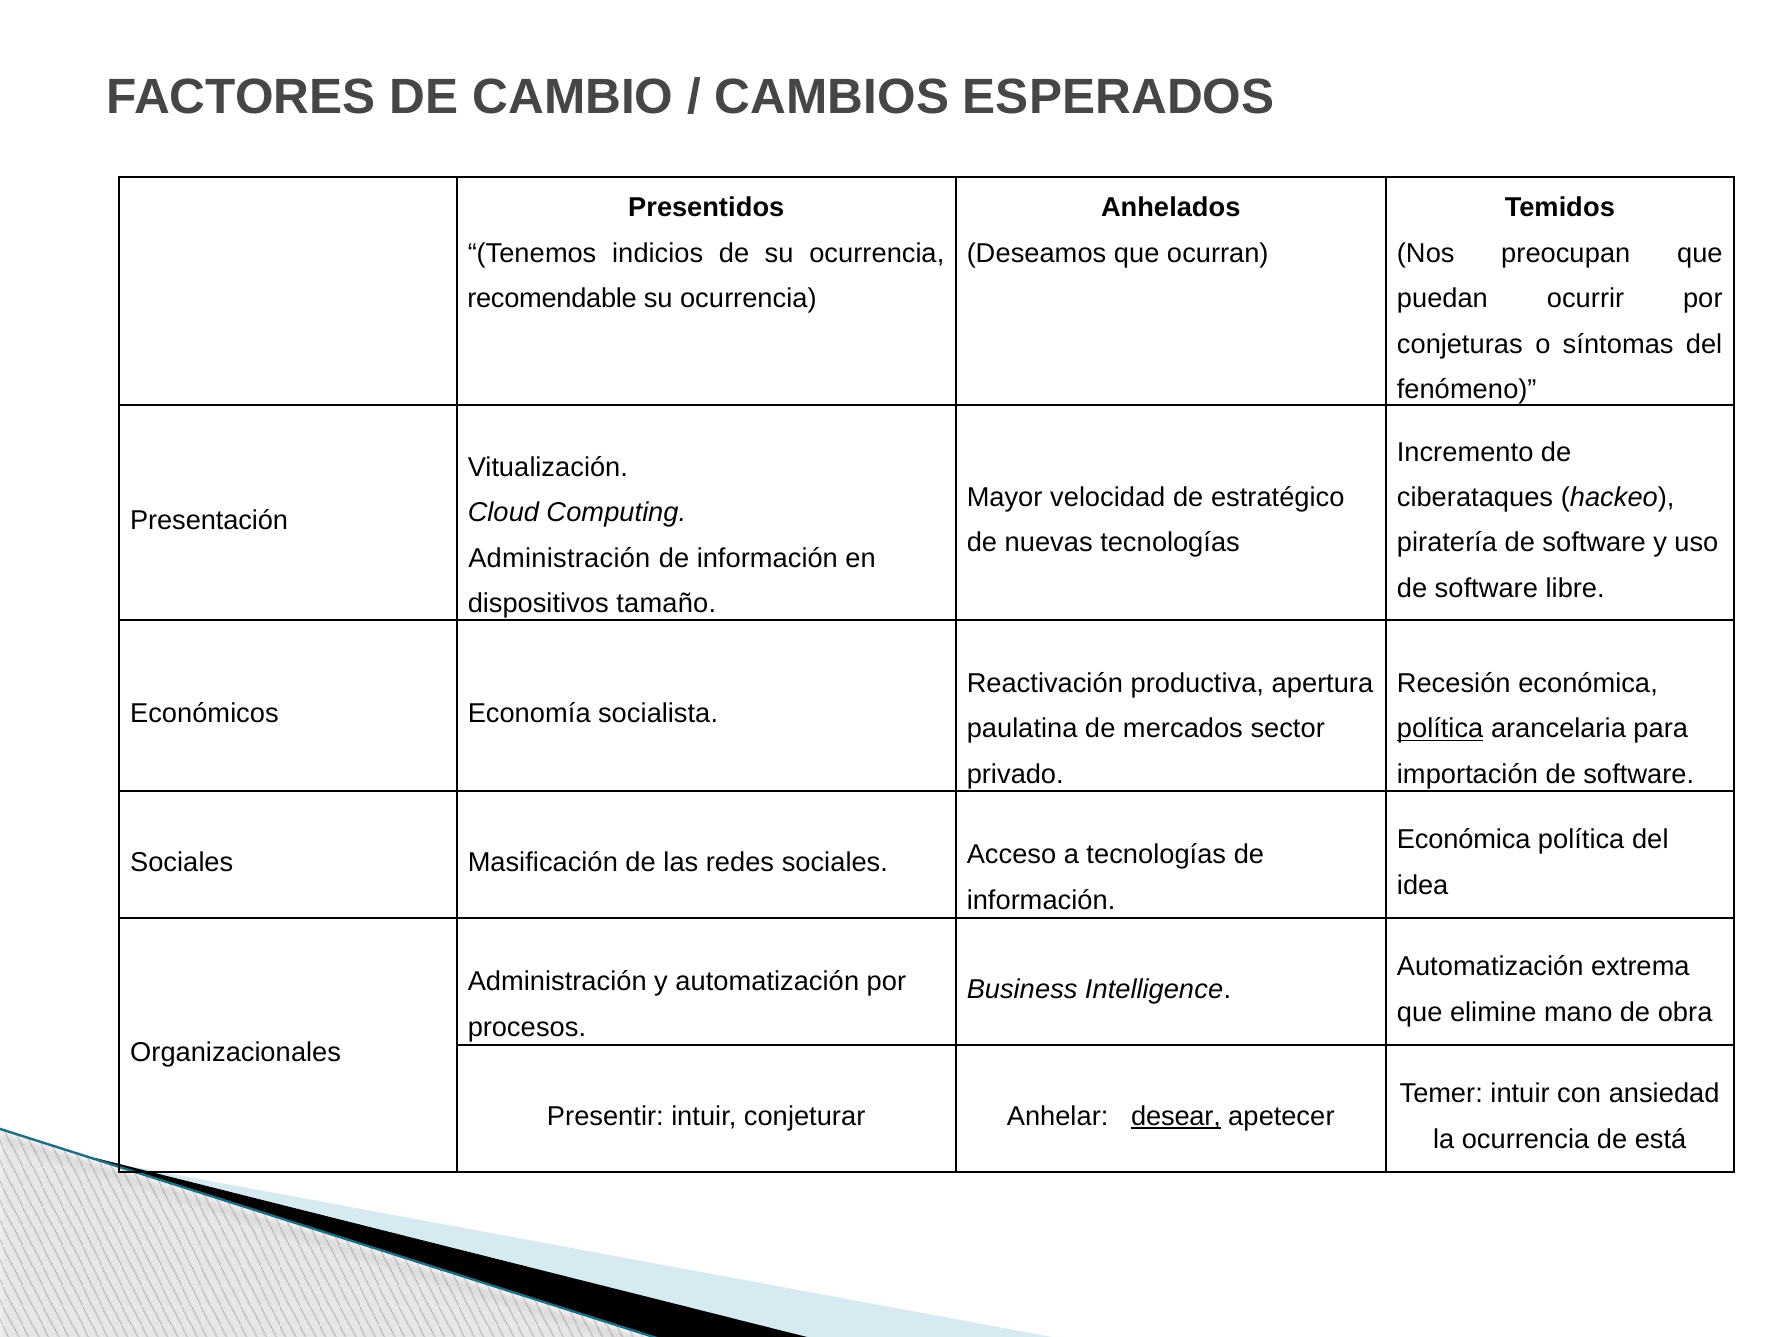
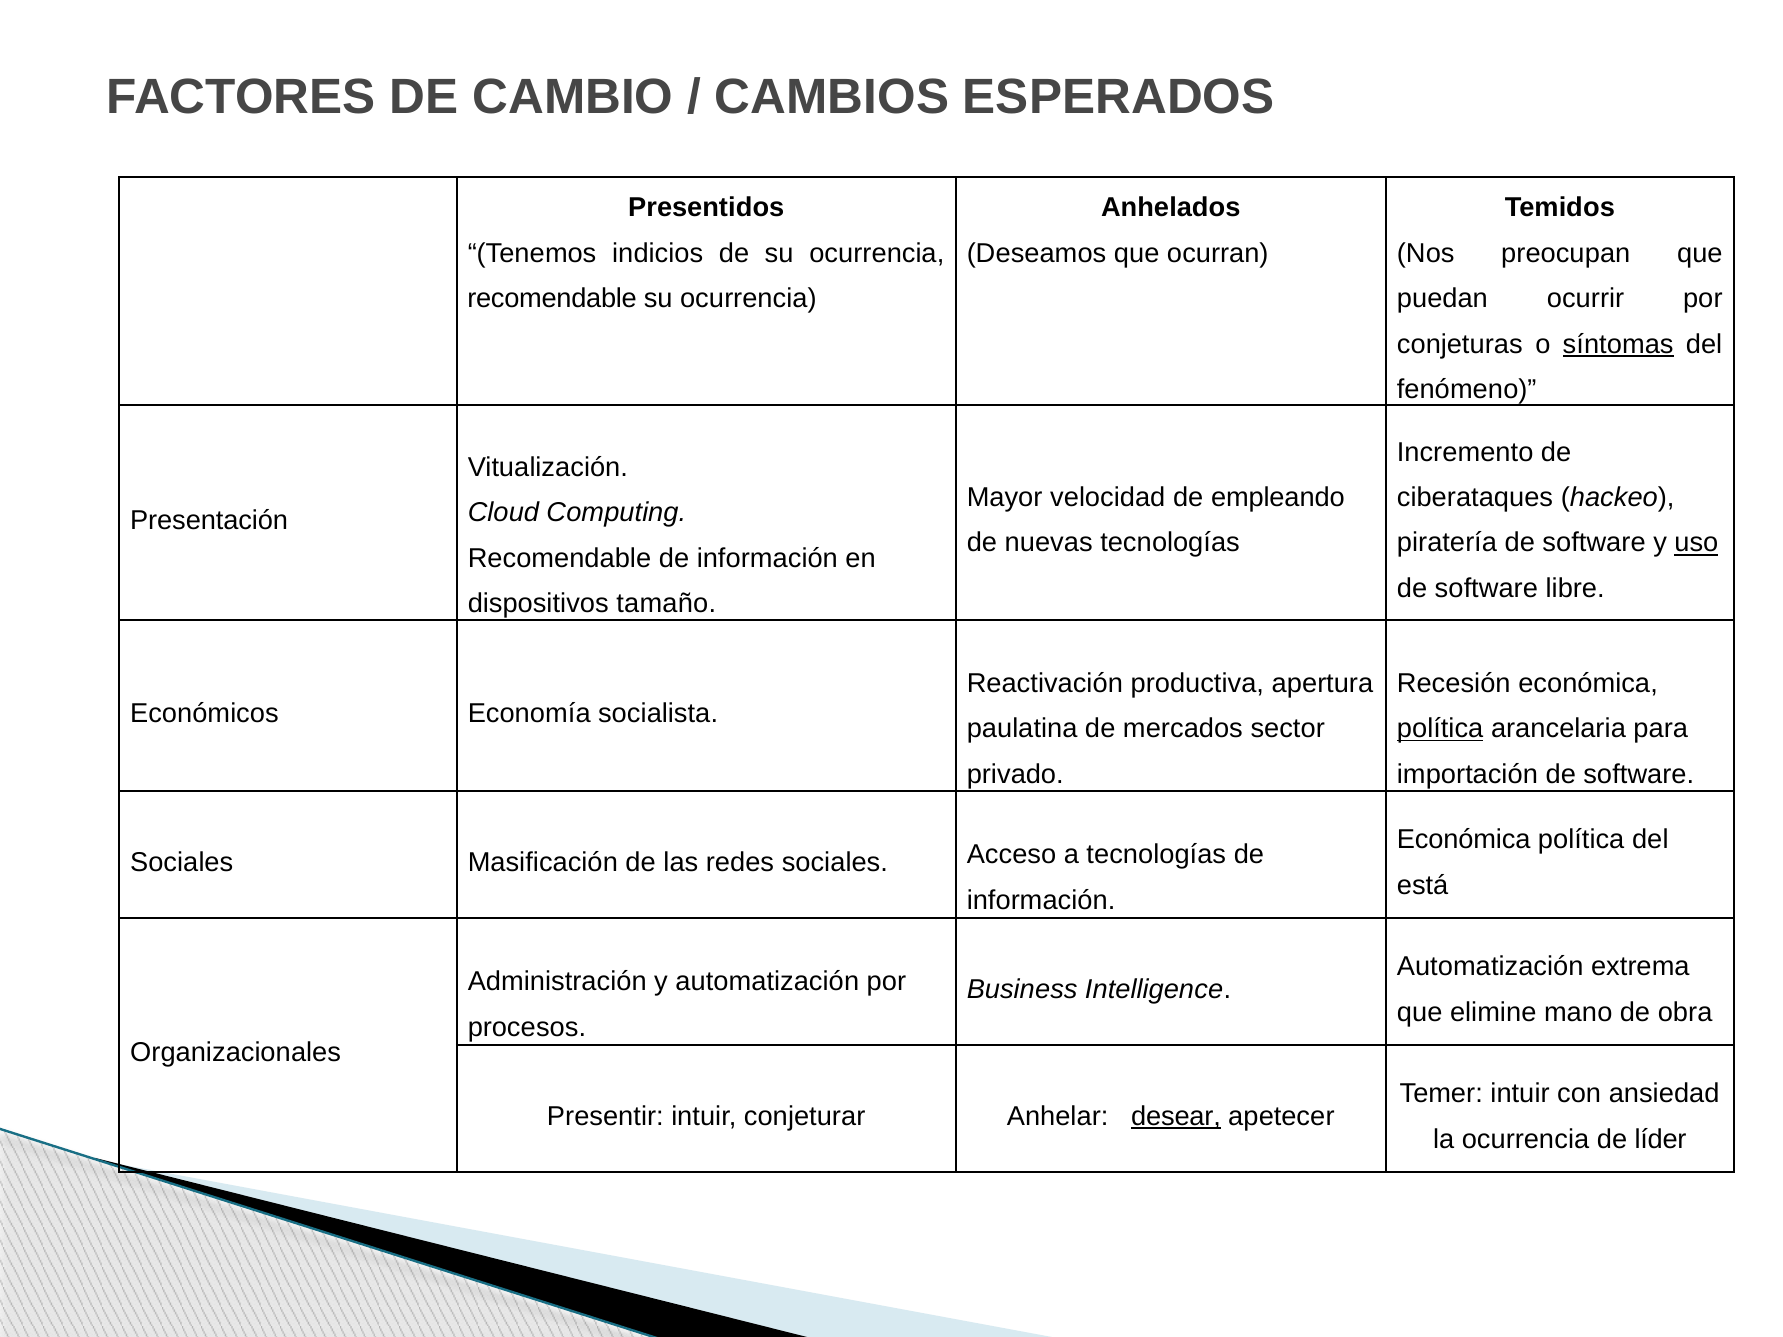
síntomas underline: none -> present (1618, 344)
estratégico: estratégico -> empleando (1278, 498)
uso underline: none -> present (1696, 543)
Administración: Administración -> Recomendable (559, 558)
idea: idea -> está (1423, 885)
está: está -> líder (1661, 1139)
